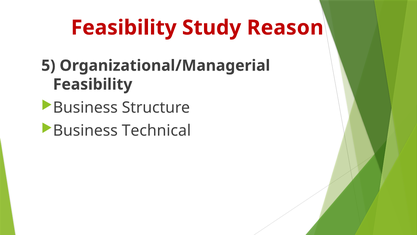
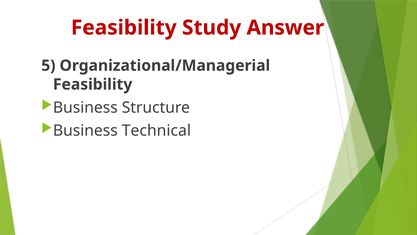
Reason: Reason -> Answer (285, 28)
